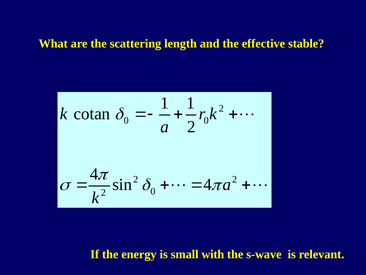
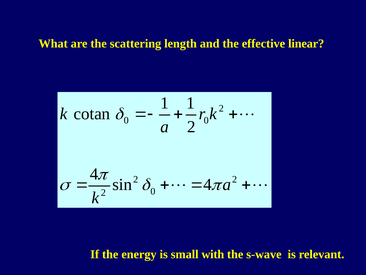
stable: stable -> linear (306, 44)
